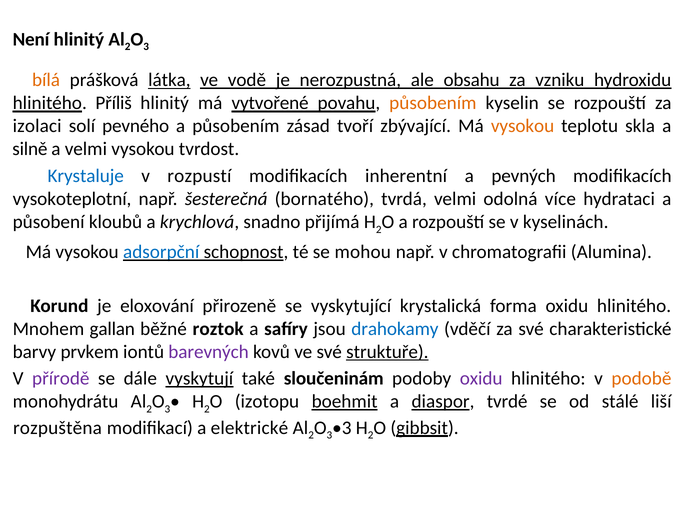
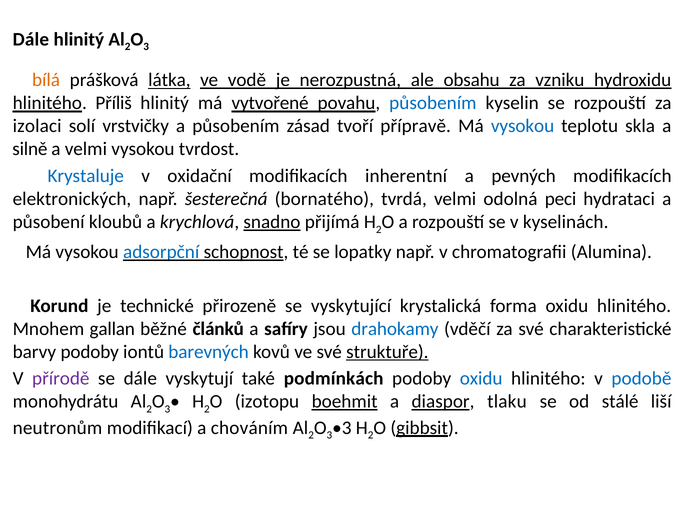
Není: Není -> Dále (31, 39)
působením colour: orange -> blue (433, 103)
pevného: pevného -> vrstvičky (136, 126)
zbývající: zbývající -> přípravě (416, 126)
vysokou colour: orange -> blue (523, 126)
rozpustí: rozpustí -> oxidační (200, 176)
vysokoteplotní: vysokoteplotní -> elektronických (72, 199)
více: více -> peci (561, 199)
snadno underline: none -> present (272, 222)
mohou: mohou -> lopatky (363, 252)
eloxování: eloxování -> technické (157, 306)
roztok: roztok -> článků (218, 329)
barvy prvkem: prvkem -> podoby (90, 352)
barevných colour: purple -> blue (209, 352)
vyskytují underline: present -> none (199, 379)
sloučeninám: sloučeninám -> podmínkách (334, 379)
oxidu colour: purple -> blue (481, 379)
podobě colour: orange -> blue (641, 379)
tvrdé: tvrdé -> tlaku (507, 402)
rozpuštěna: rozpuštěna -> neutronům (57, 428)
elektrické: elektrické -> chováním (249, 428)
